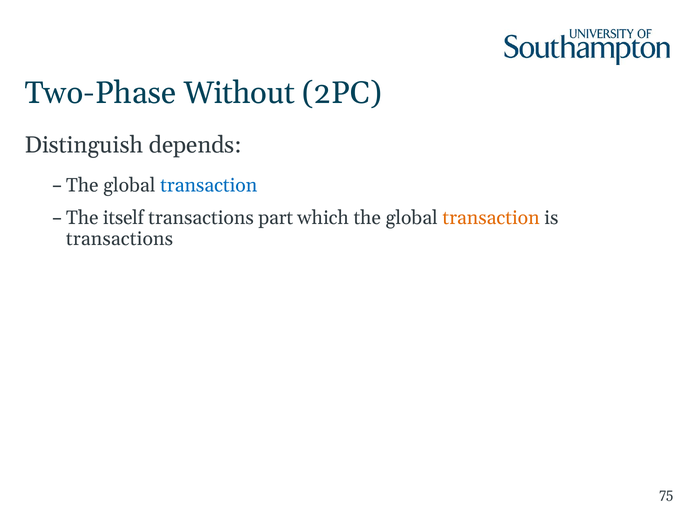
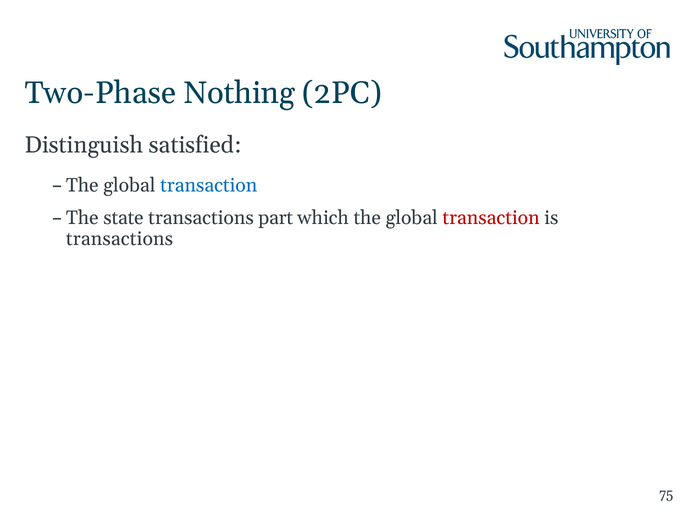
Without: Without -> Nothing (239, 93)
depends: depends -> satisfied (195, 145)
itself: itself -> state (123, 218)
transaction colour: orange -> red (491, 218)
